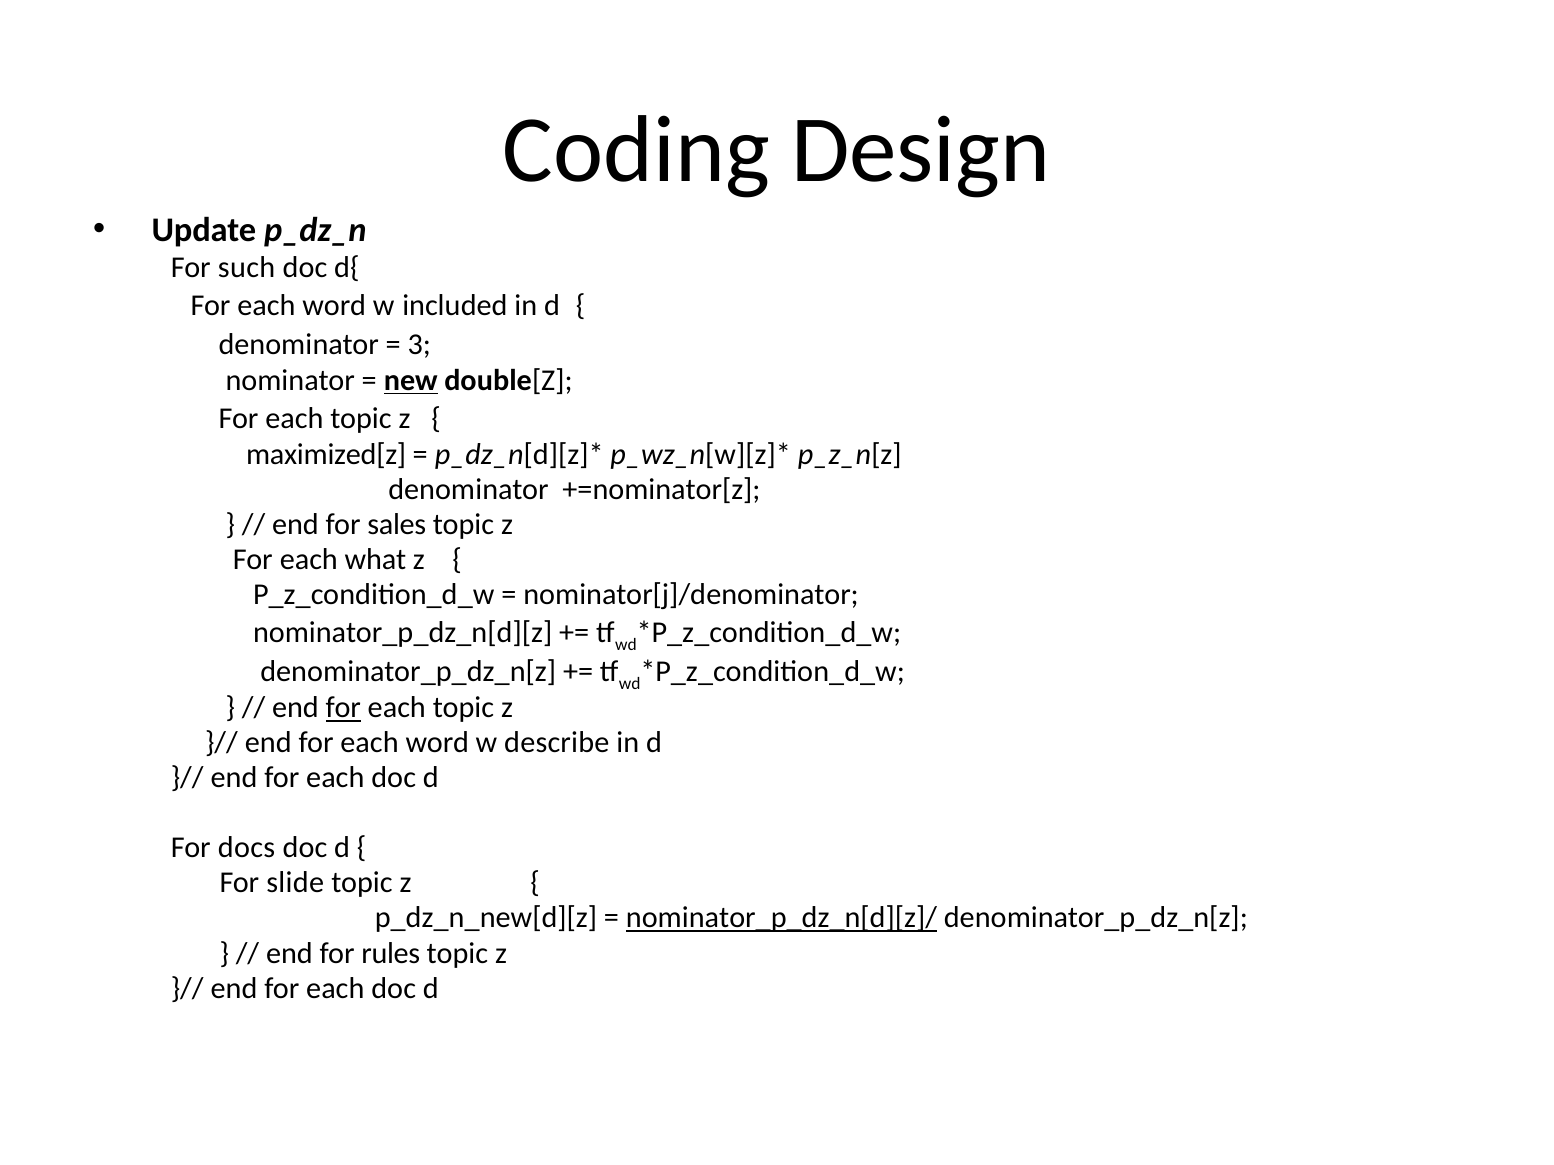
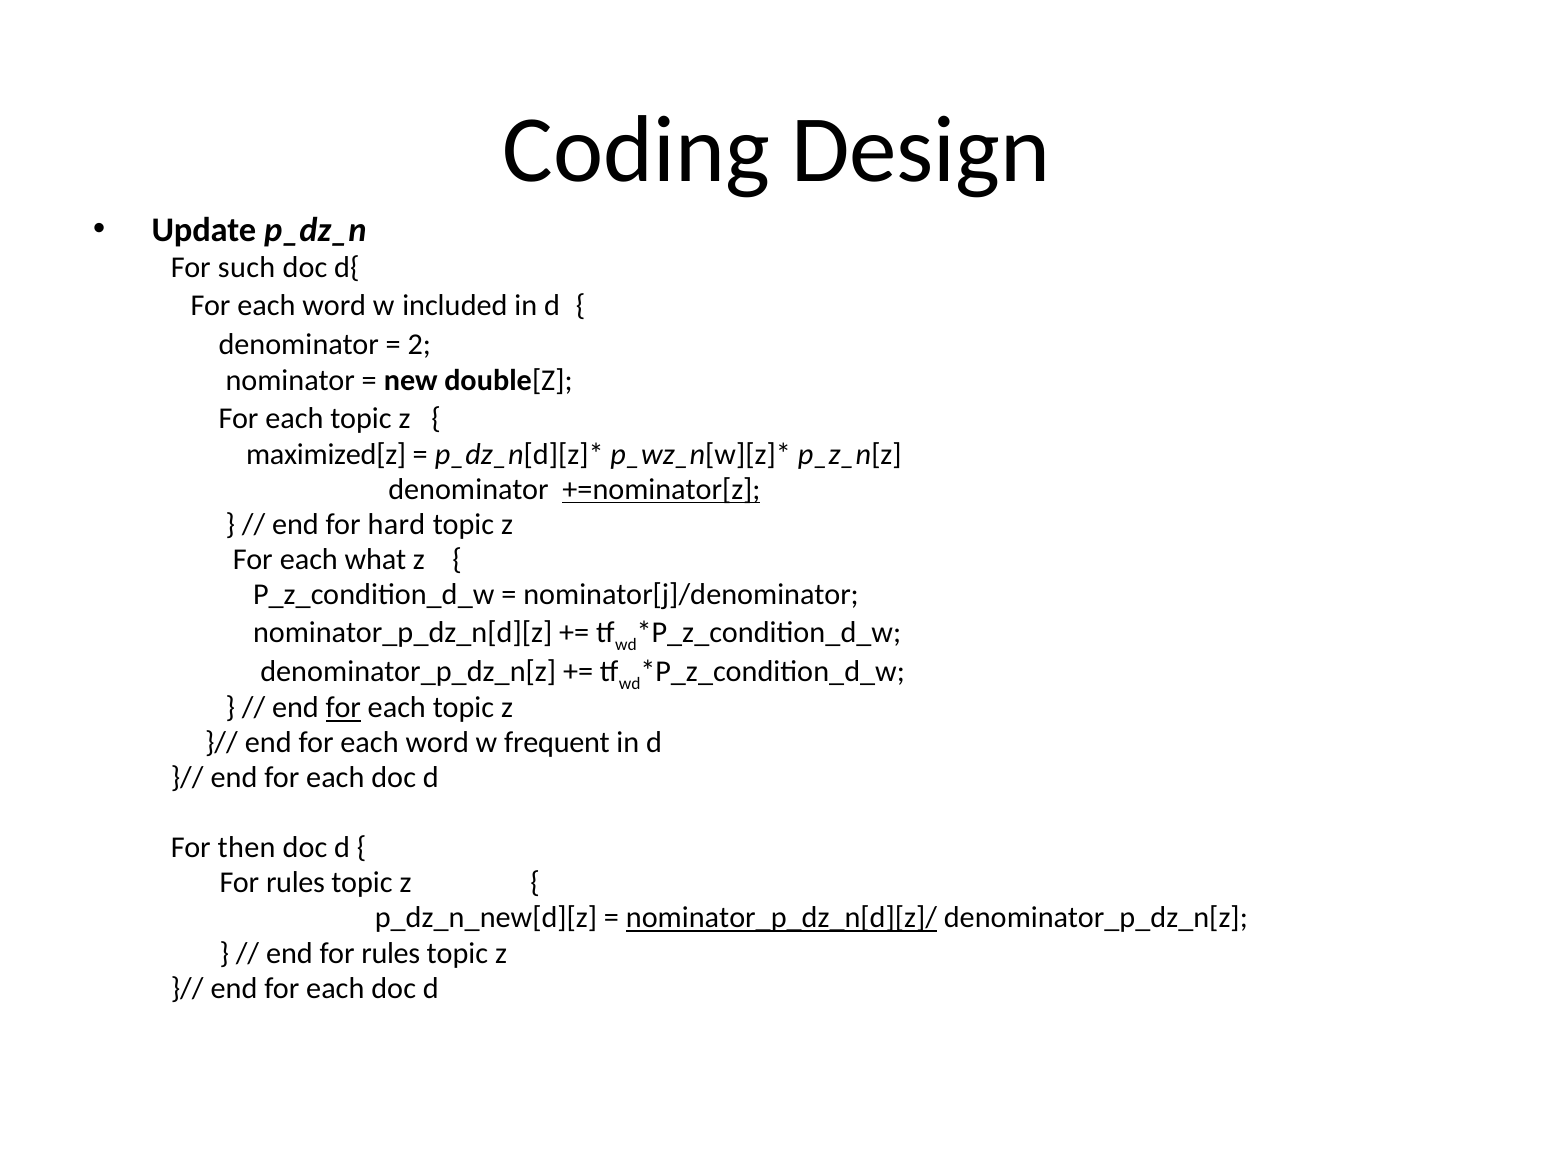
3: 3 -> 2 (419, 345)
new underline: present -> none (411, 381)
+=nominator[z underline: none -> present (661, 490)
sales: sales -> hard (397, 525)
describe: describe -> frequent (557, 743)
docs: docs -> then (247, 848)
slide: slide -> rules (295, 883)
